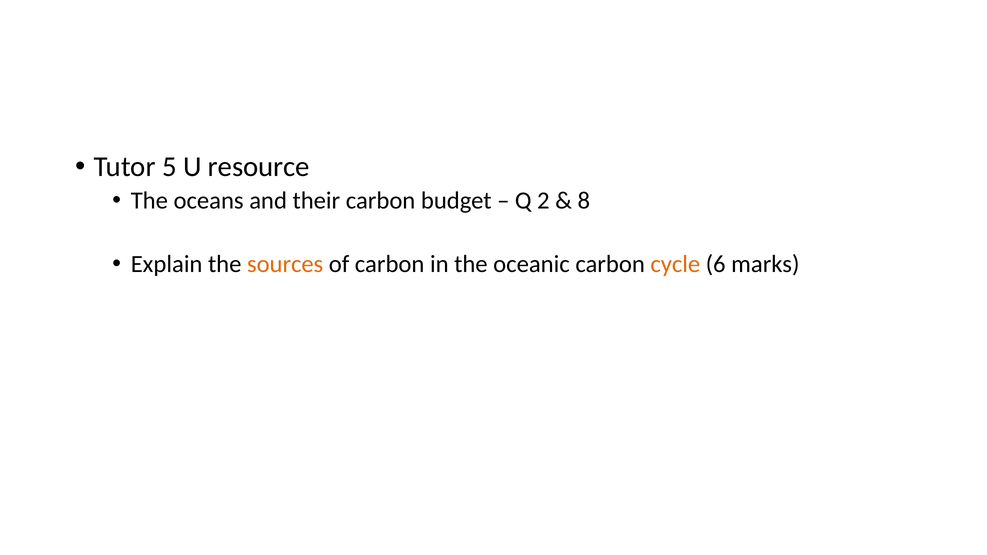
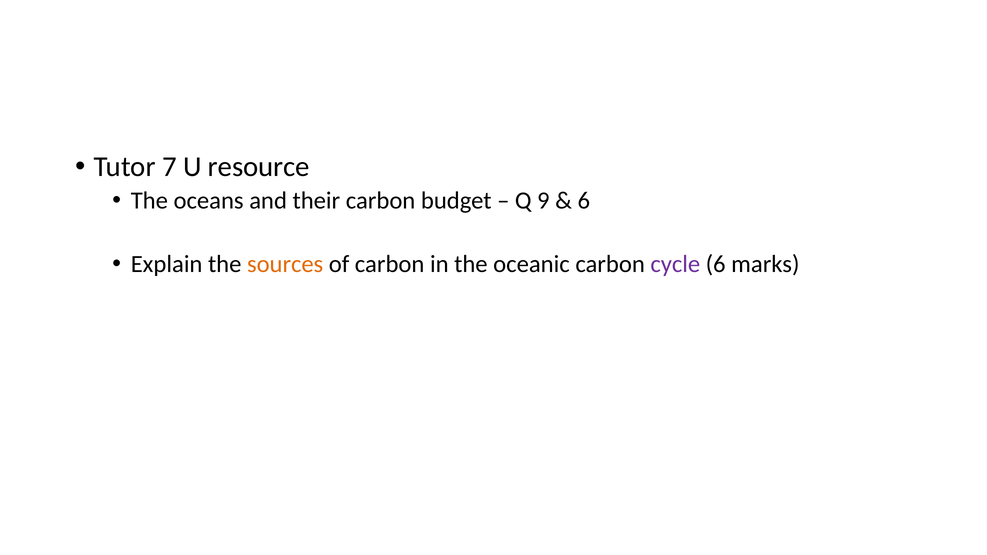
5: 5 -> 7 (169, 167)
2: 2 -> 9 (543, 201)
8: 8 -> 6 (584, 201)
cycle colour: orange -> purple (675, 264)
